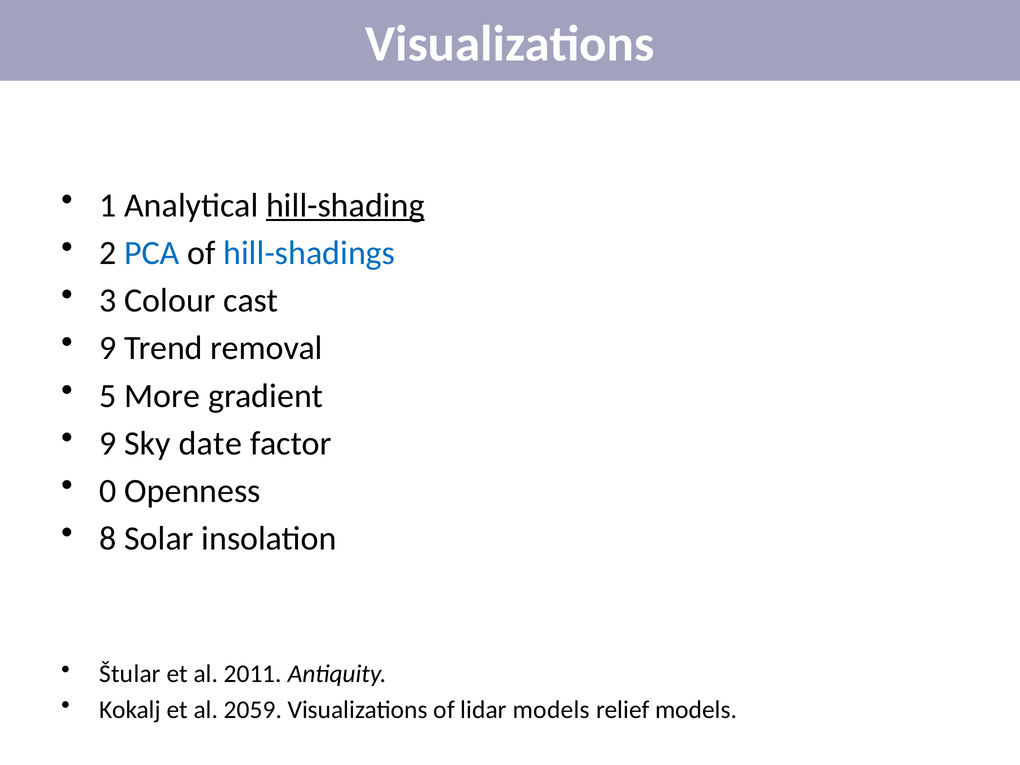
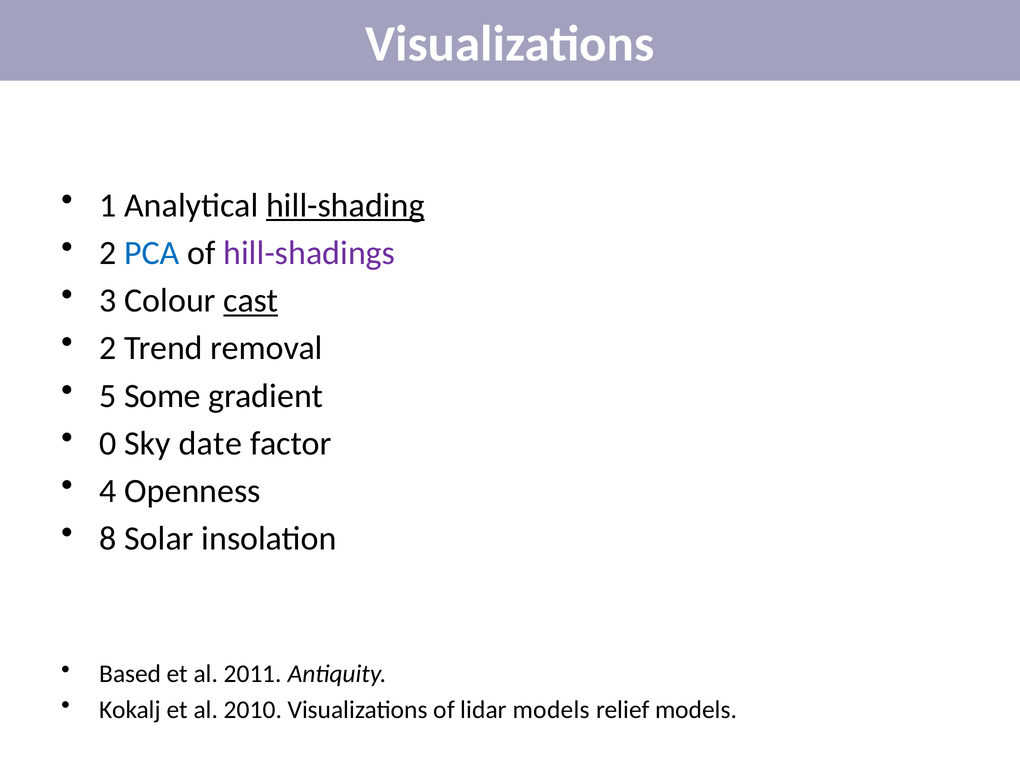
hill-shadings colour: blue -> purple (309, 253)
cast underline: none -> present (251, 301)
9: 9 -> 2 (108, 348)
More: More -> Some (162, 396)
9: 9 -> 0 (108, 443)
0: 0 -> 4 (108, 491)
Štular: Štular -> Based (130, 674)
2059: 2059 -> 2010 (253, 710)
